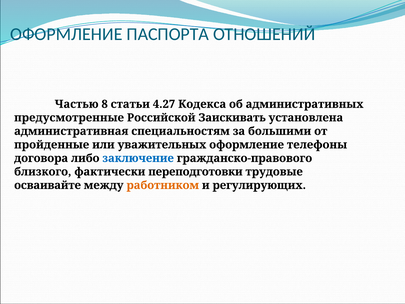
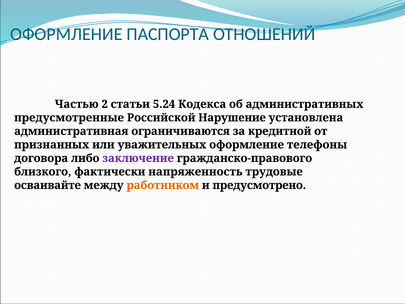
8: 8 -> 2 (105, 104)
4.27: 4.27 -> 5.24 (164, 104)
Заискивать: Заискивать -> Нарушение (232, 118)
специальностям: специальностям -> ограничиваются (181, 131)
большими: большими -> кредитной (280, 131)
пройденные: пройденные -> признанных (52, 145)
заключение colour: blue -> purple (138, 158)
переподготовки: переподготовки -> напряженность (195, 172)
регулирующих: регулирующих -> предусмотрено (259, 185)
